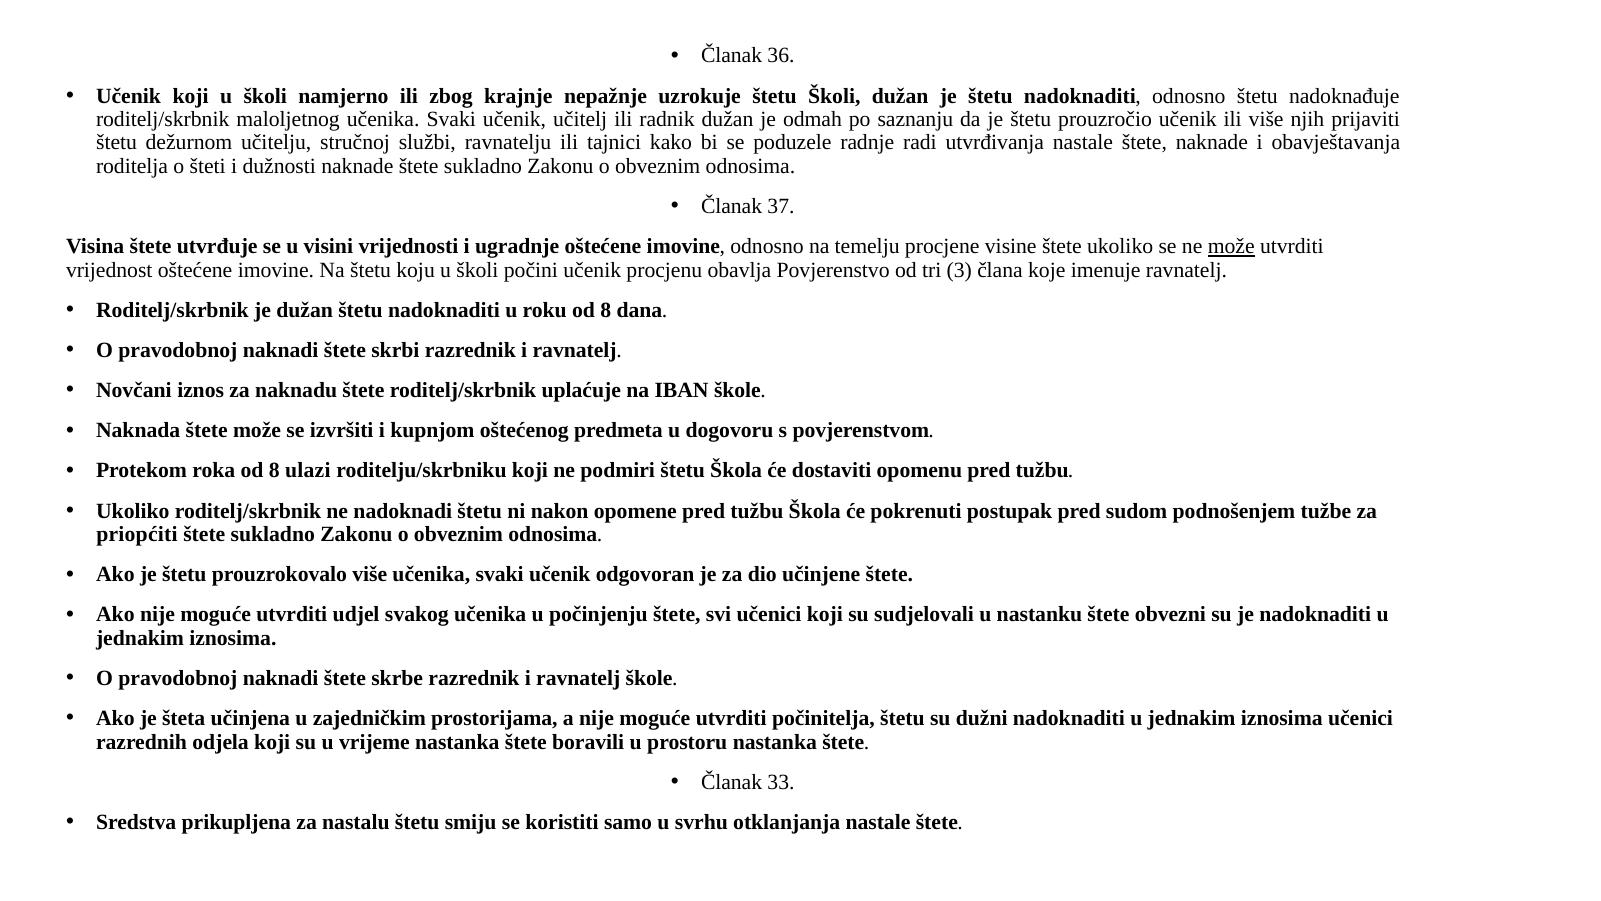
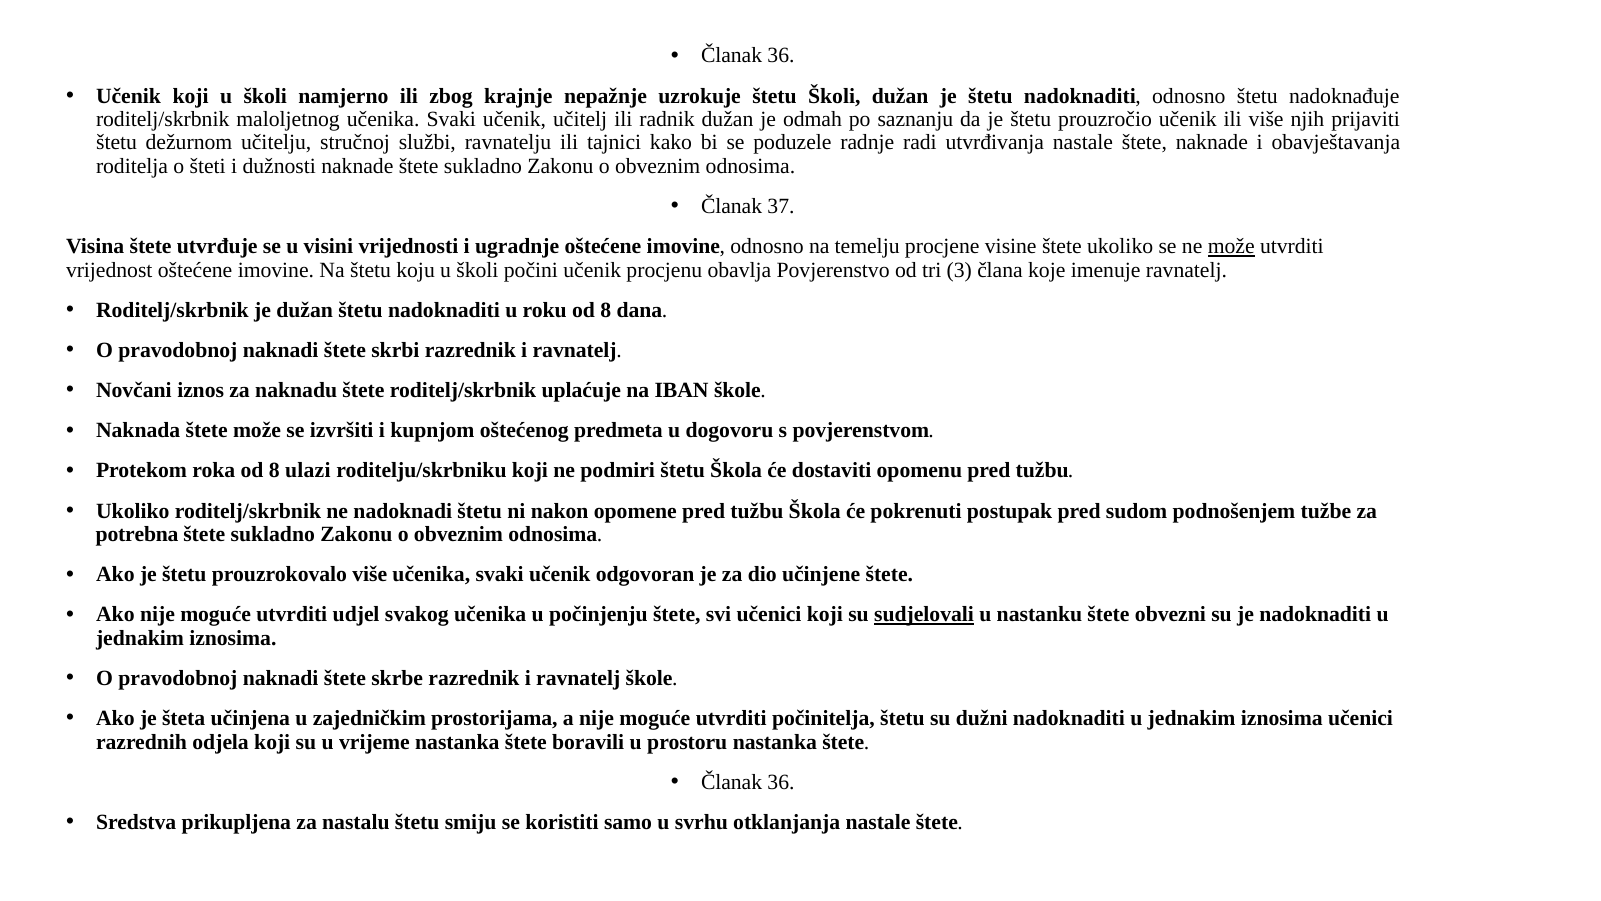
priopćiti: priopćiti -> potrebna (137, 534)
sudjelovali underline: none -> present (924, 614)
33: 33 -> 36 (781, 782)
